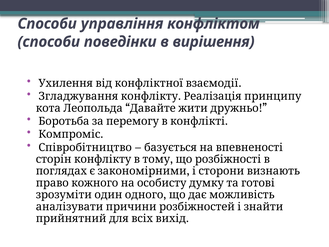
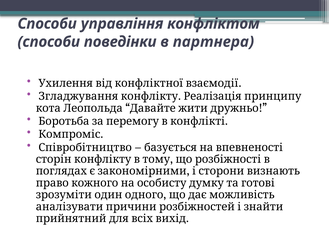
вирішення: вирішення -> партнера (213, 42)
